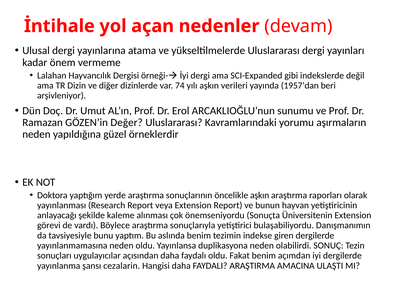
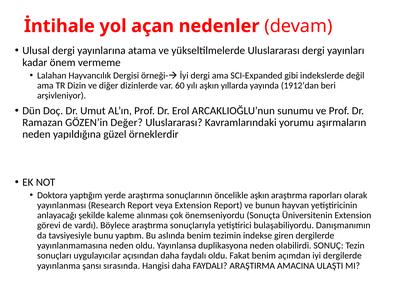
74: 74 -> 60 (180, 86)
verileri: verileri -> yıllarda (234, 86)
1957’dan: 1957’dan -> 1912’dan (300, 86)
cezalarin: cezalarin -> sırasında (122, 266)
